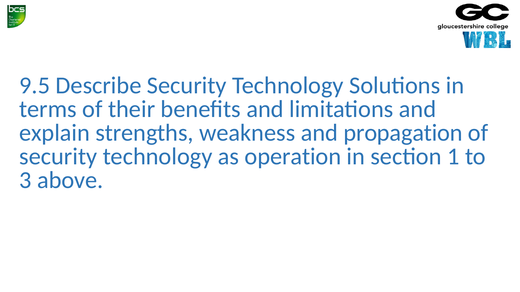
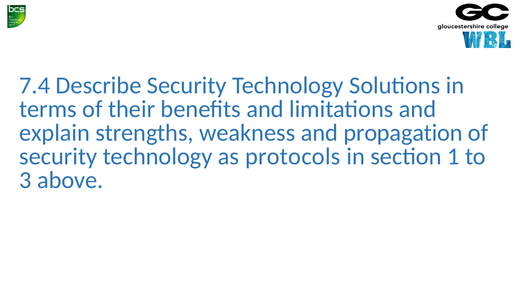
9.5: 9.5 -> 7.4 (35, 86)
operation: operation -> protocols (293, 157)
